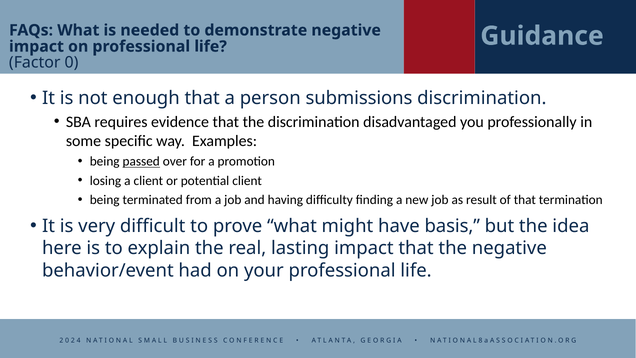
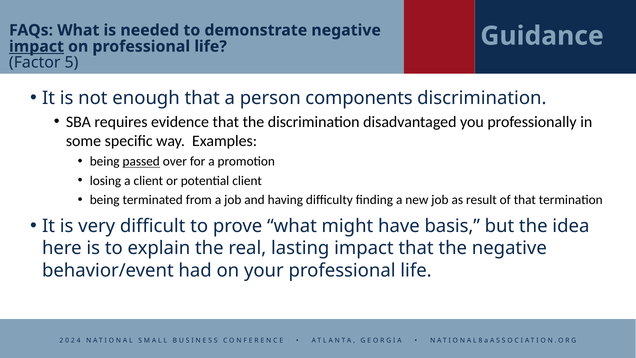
impact underline: none -> present (36, 46)
Factor 0: 0 -> 5 (72, 63)
submissions: submissions -> components (359, 98)
